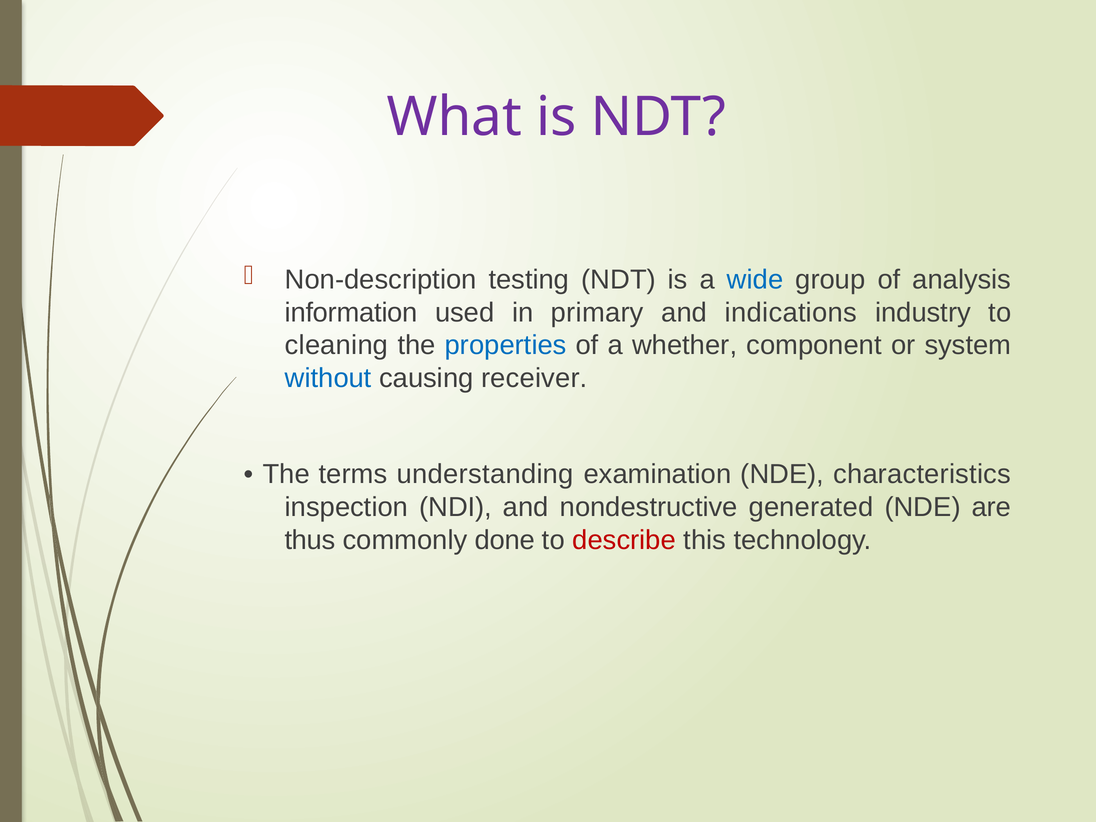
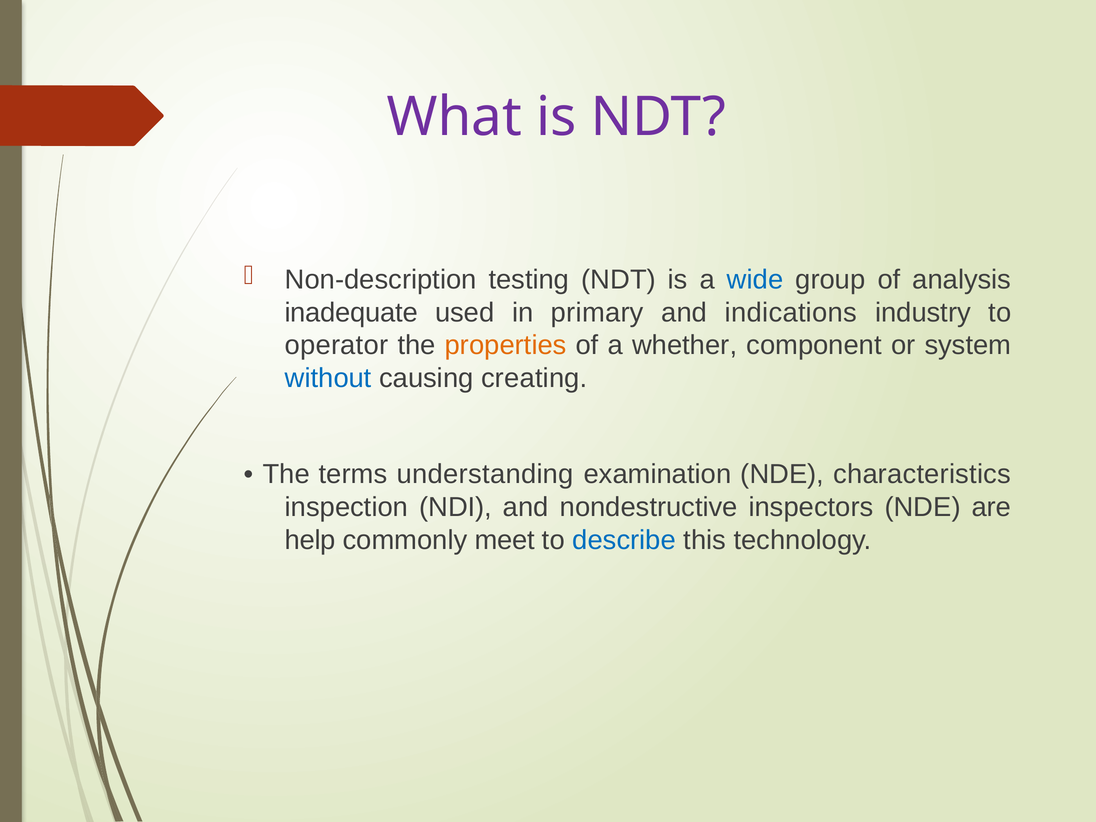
information: information -> inadequate (351, 312)
cleaning: cleaning -> operator (337, 345)
properties colour: blue -> orange (506, 345)
receiver: receiver -> creating (534, 378)
generated: generated -> inspectors (811, 507)
thus: thus -> help (310, 540)
done: done -> meet (505, 540)
describe colour: red -> blue (624, 540)
